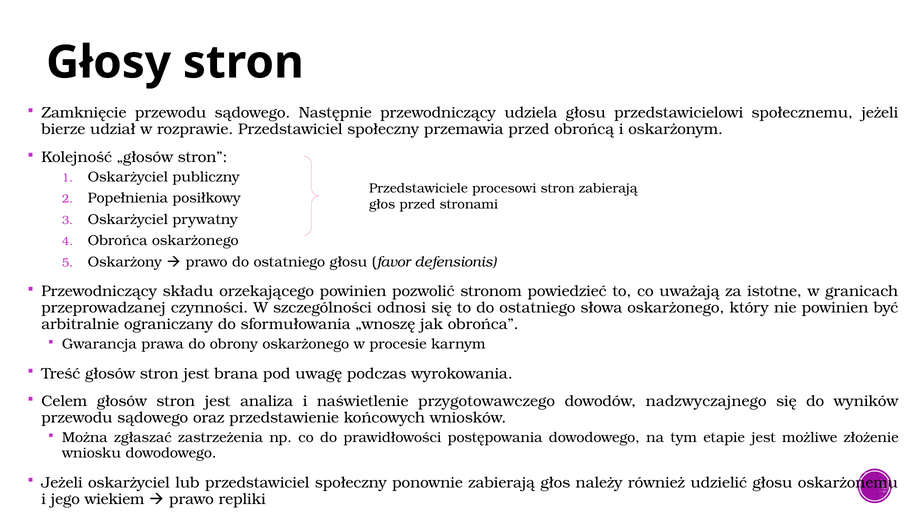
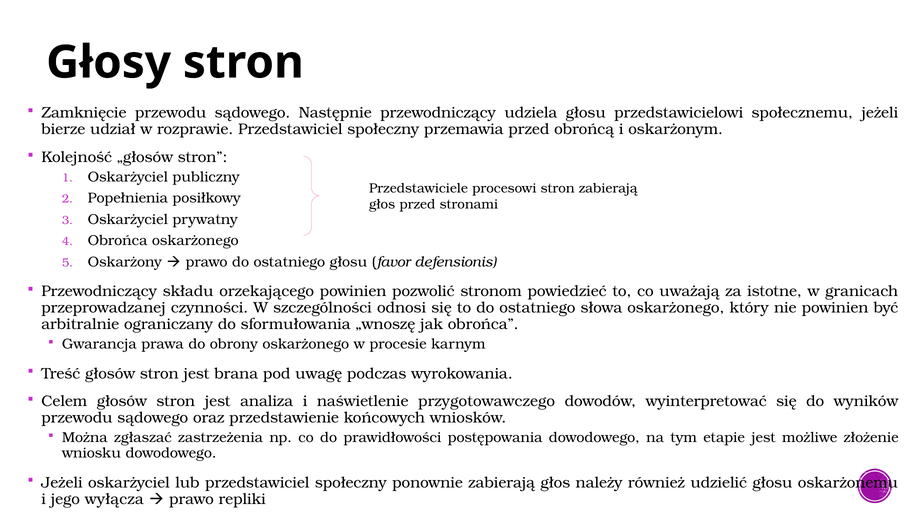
nadzwyczajnego: nadzwyczajnego -> wyinterpretować (706, 401)
wiekiem: wiekiem -> wyłącza (114, 499)
